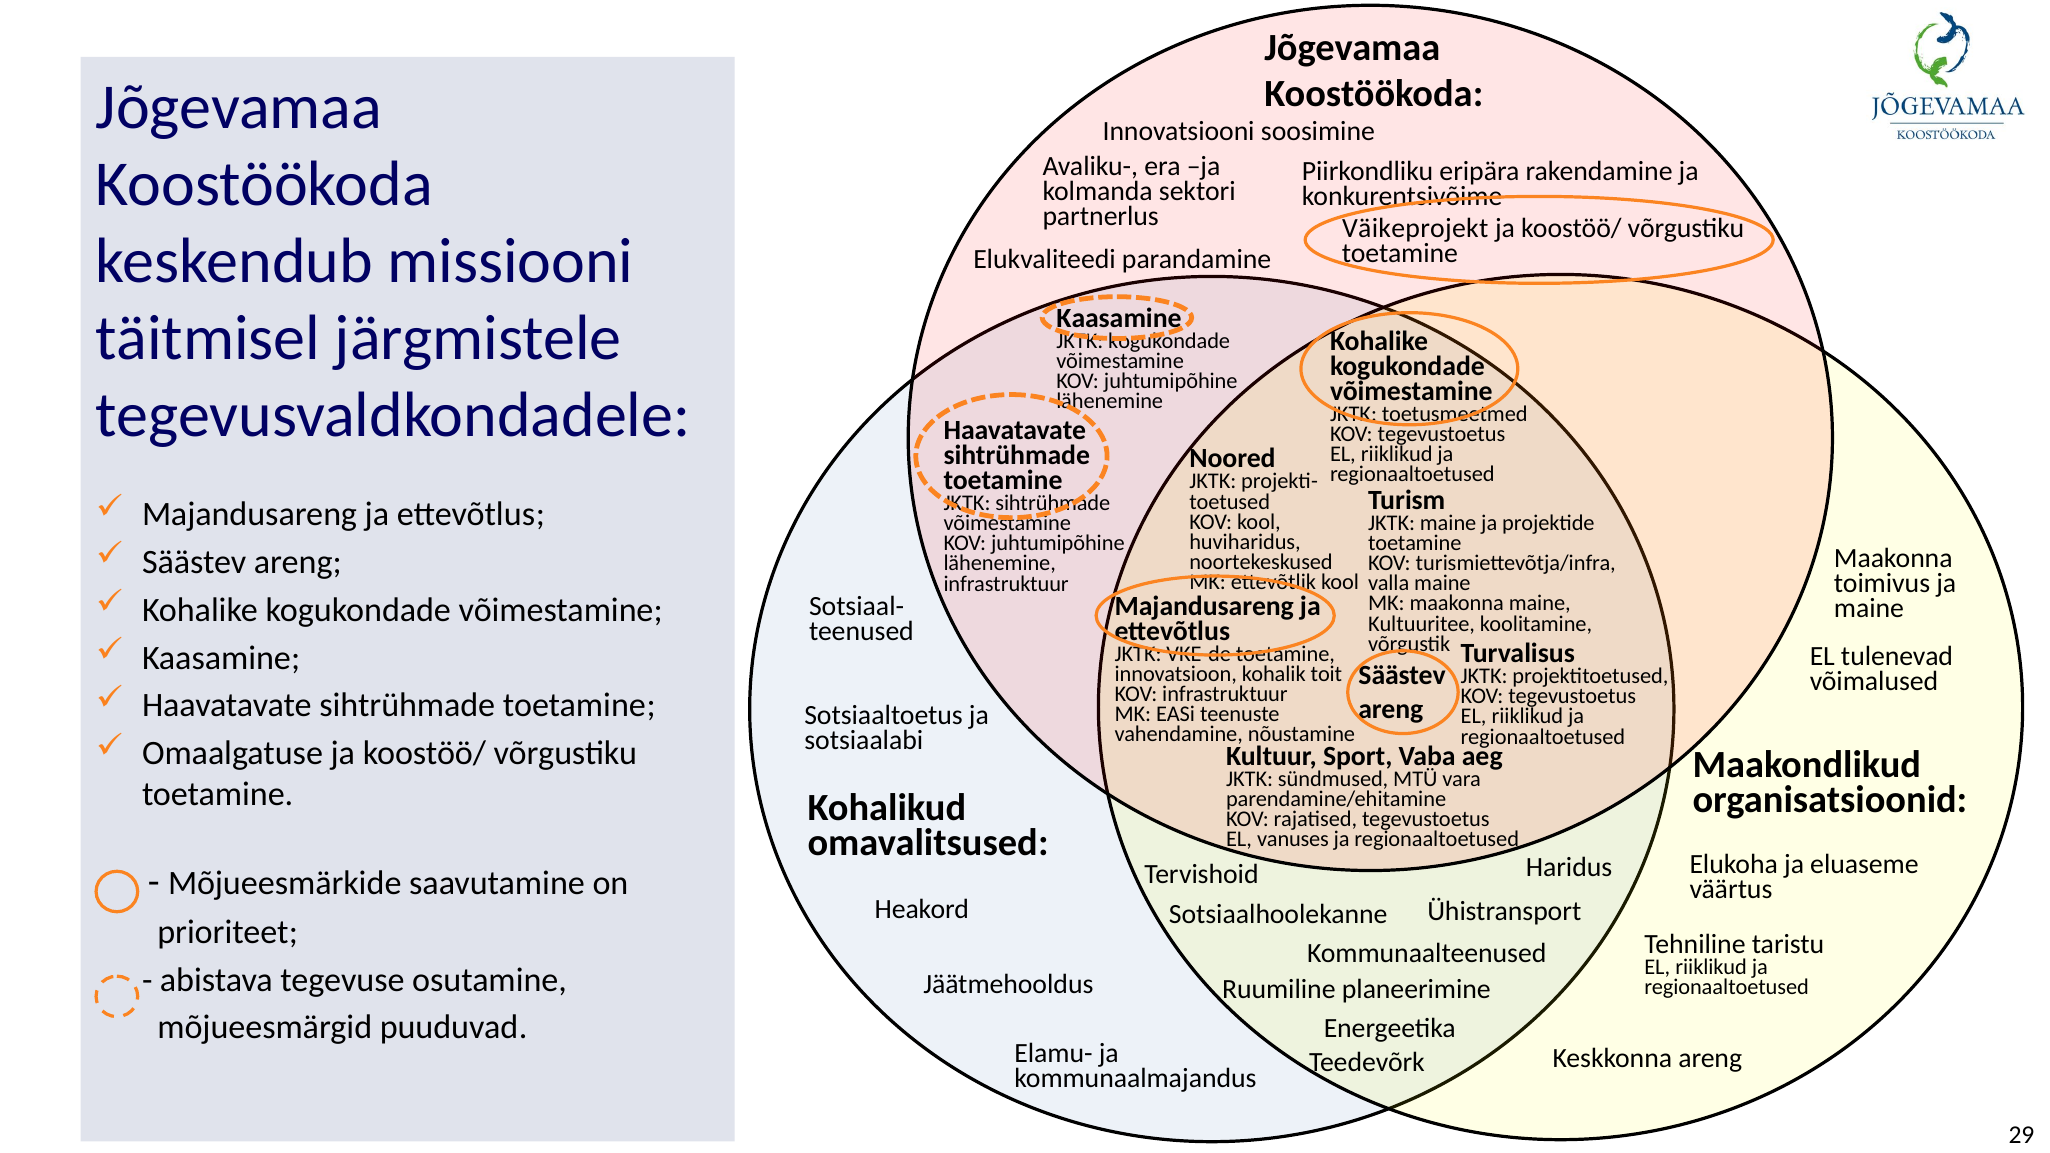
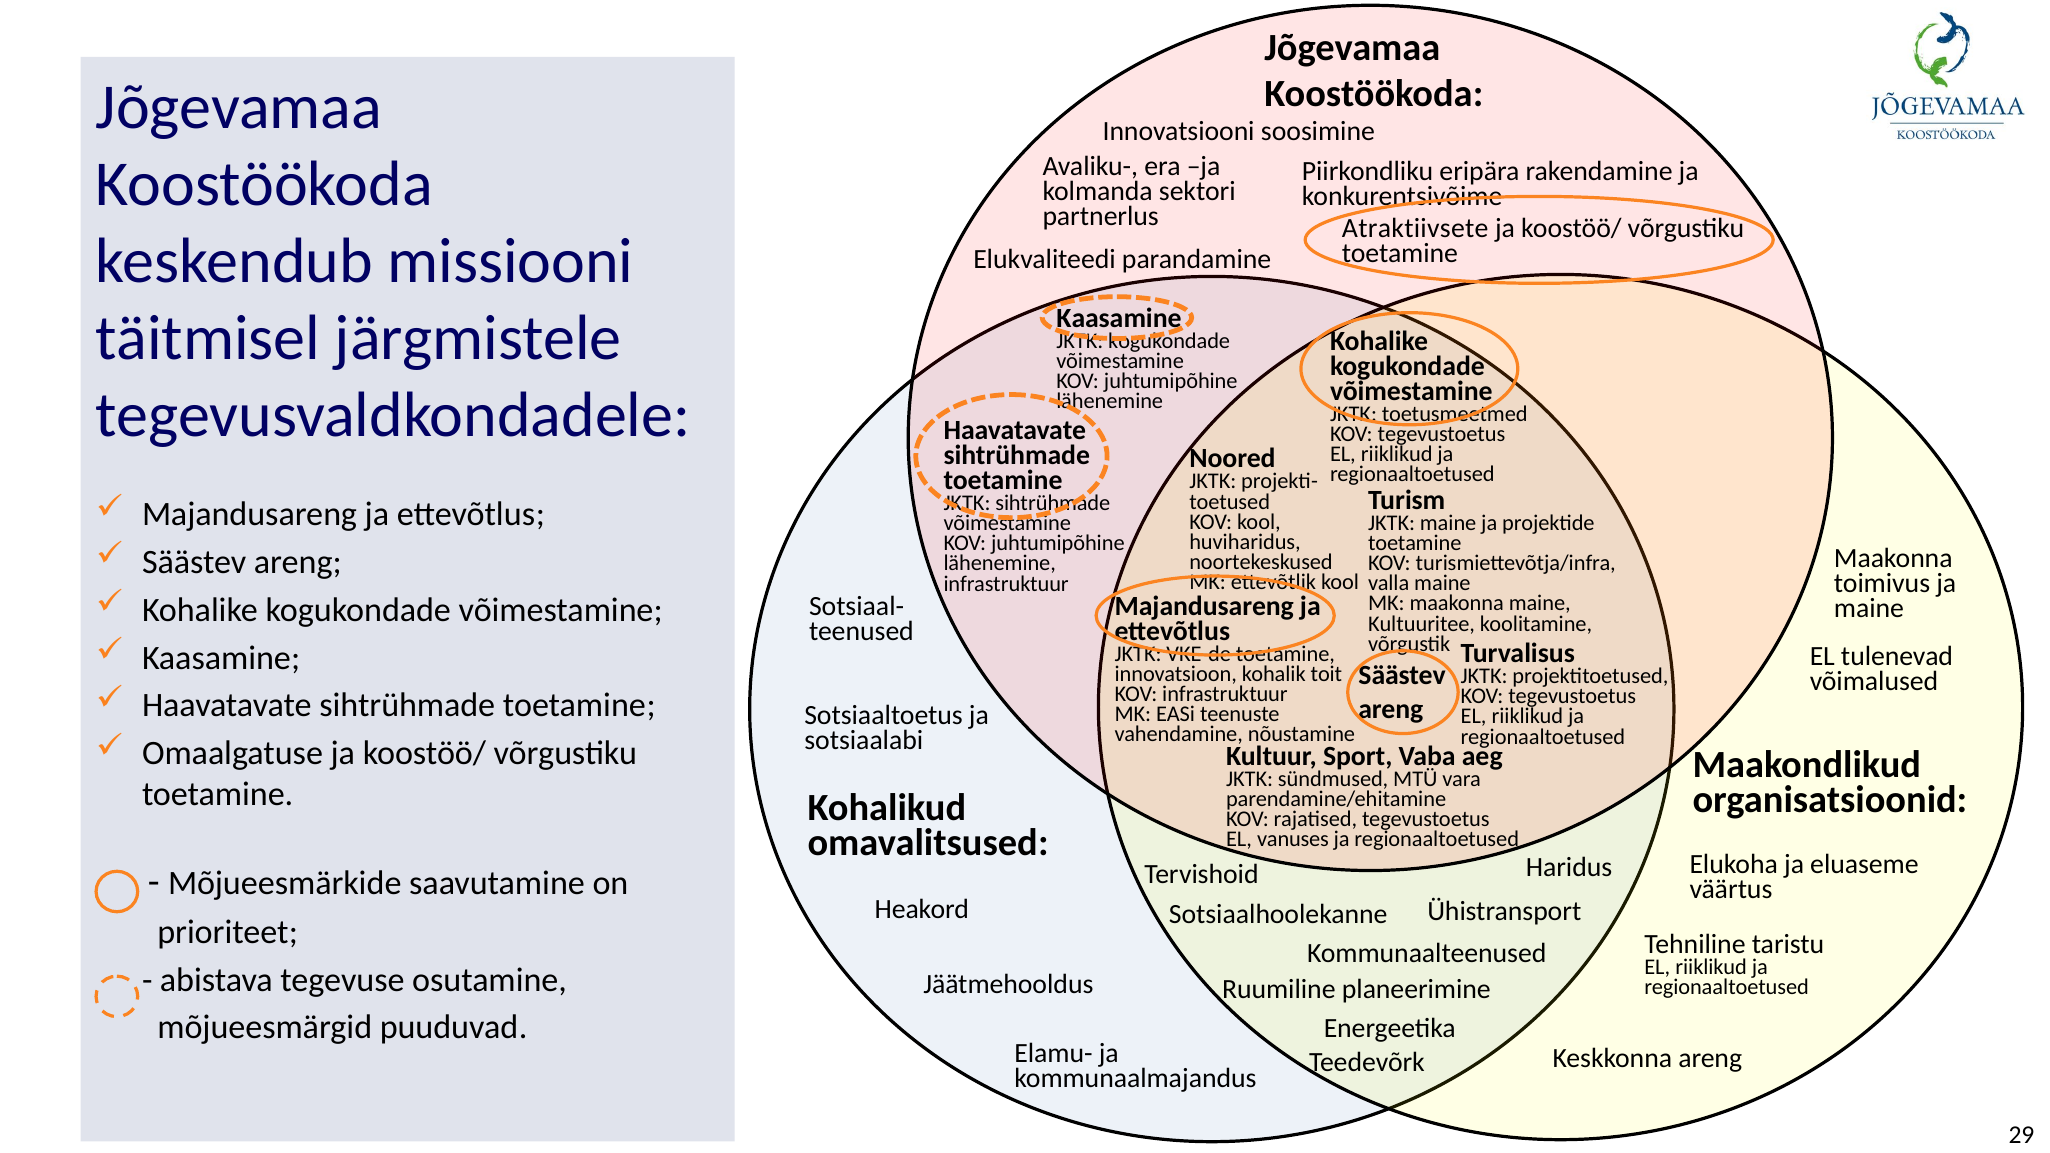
Väikeprojekt: Väikeprojekt -> Atraktiivsete (1415, 228)
